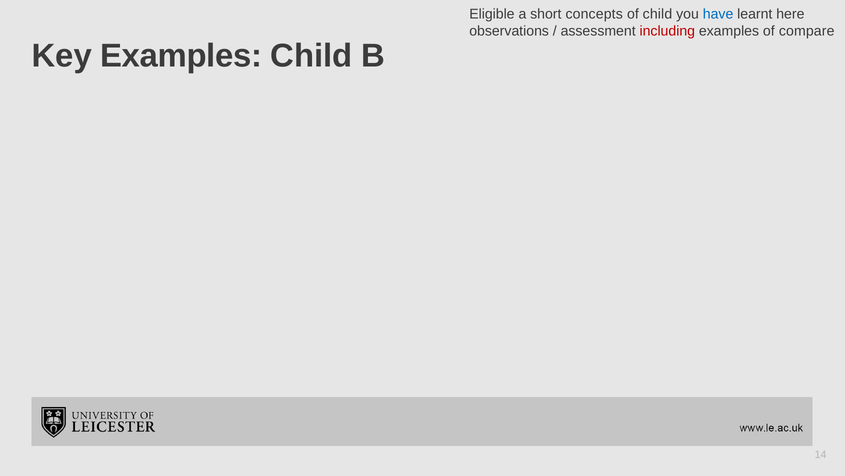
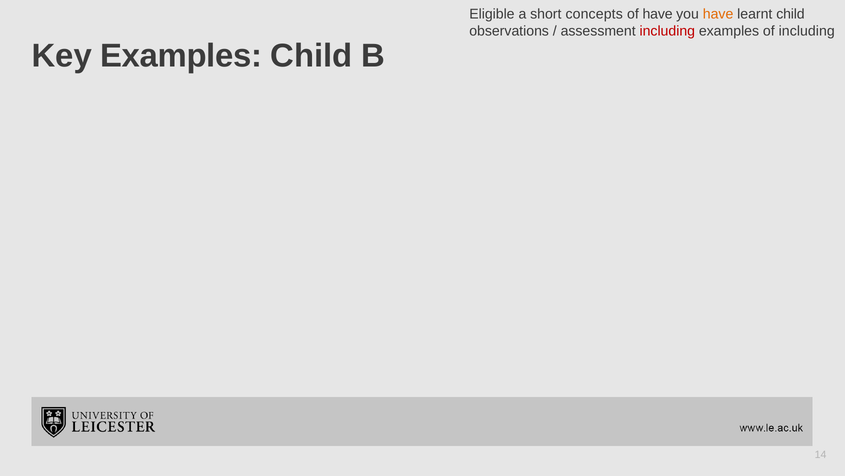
of child: child -> have (658, 14)
have colour: blue -> orange (718, 14)
learnt here: here -> child (790, 14)
of compare: compare -> including (807, 31)
